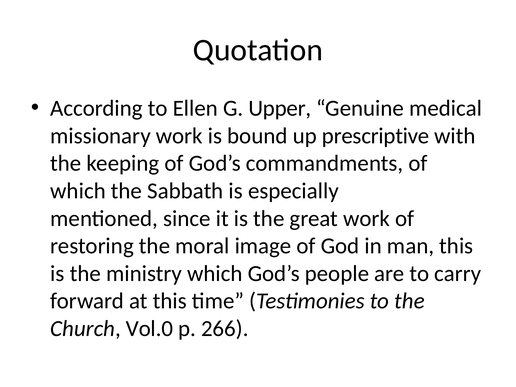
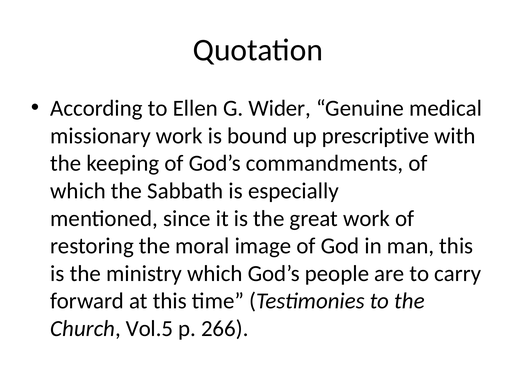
Upper: Upper -> Wider (280, 108)
Vol.0: Vol.0 -> Vol.5 (149, 329)
